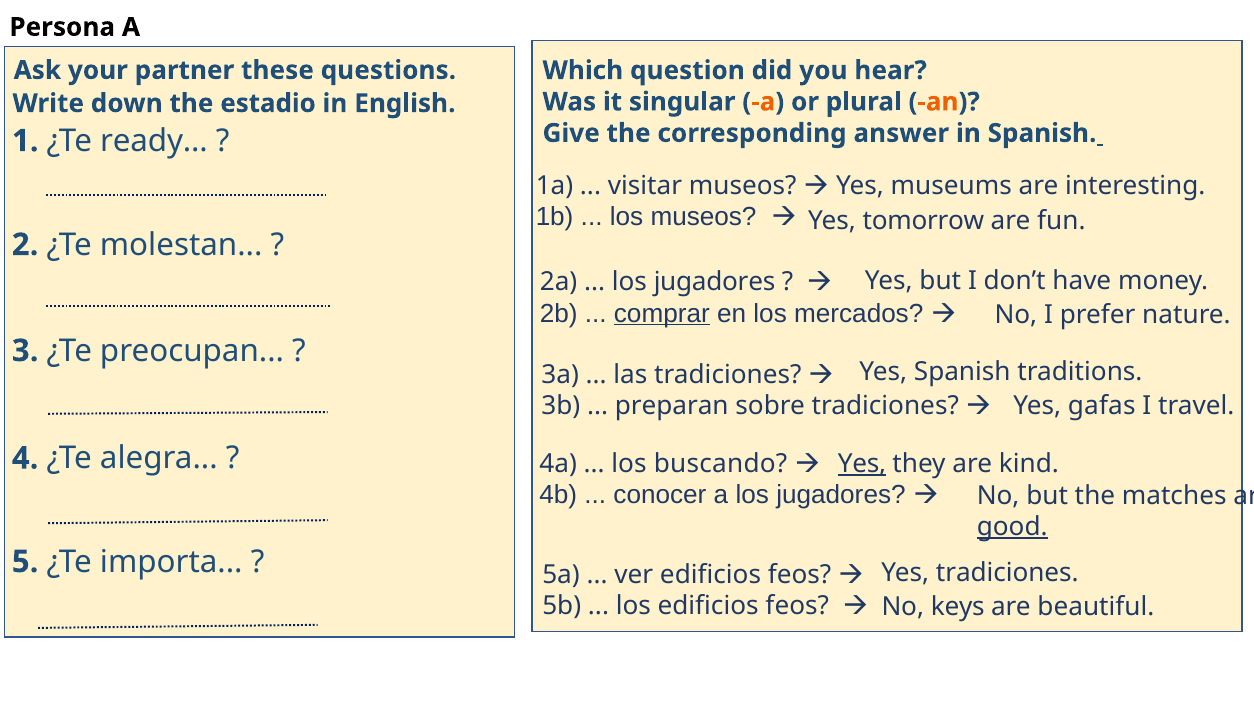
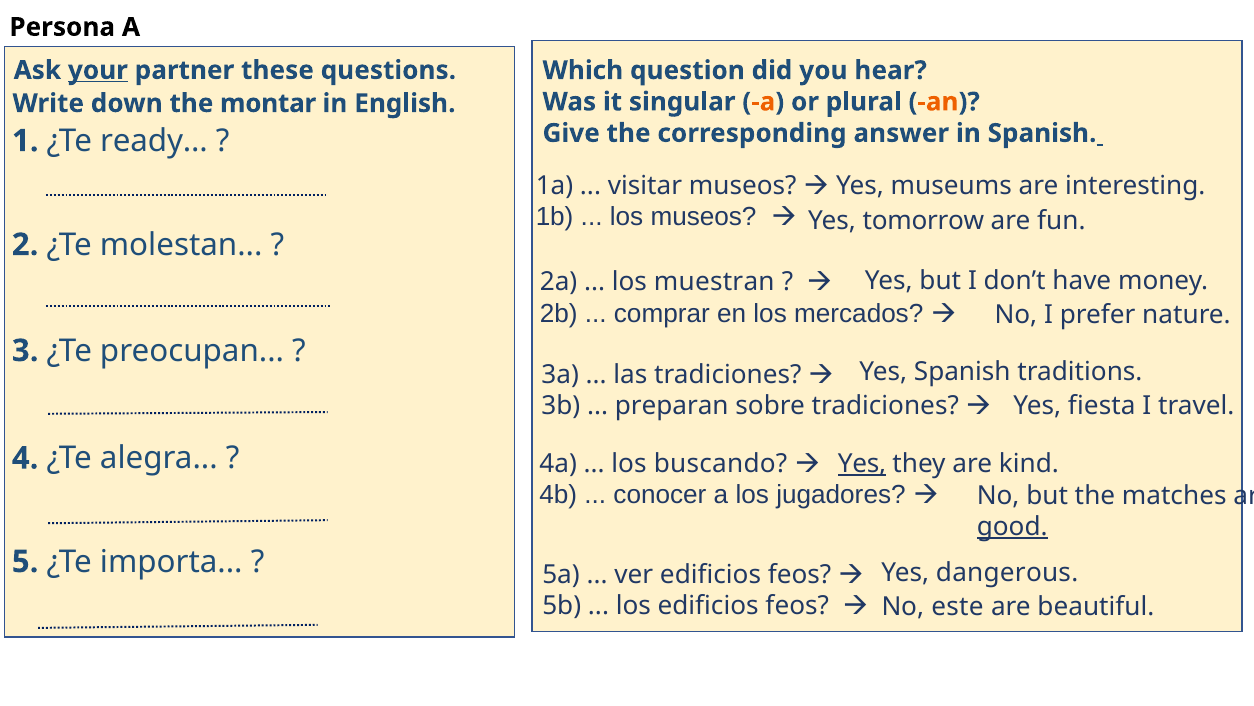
your underline: none -> present (98, 70)
estadio: estadio -> montar (268, 103)
jugadores: jugadores -> muestran (714, 282)
comprar underline: present -> none (662, 313)
gafas: gafas -> fiesta (1102, 406)
Yes tradiciones: tradiciones -> dangerous (1007, 572)
keys: keys -> este (957, 606)
